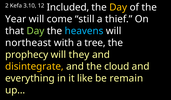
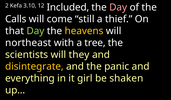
Day colour: yellow -> pink (118, 7)
Year: Year -> Calls (16, 19)
heavens colour: light blue -> yellow (84, 31)
prophecy: prophecy -> scientists (27, 55)
cloud: cloud -> panic (117, 67)
like: like -> girl (85, 78)
remain: remain -> shaken (126, 78)
